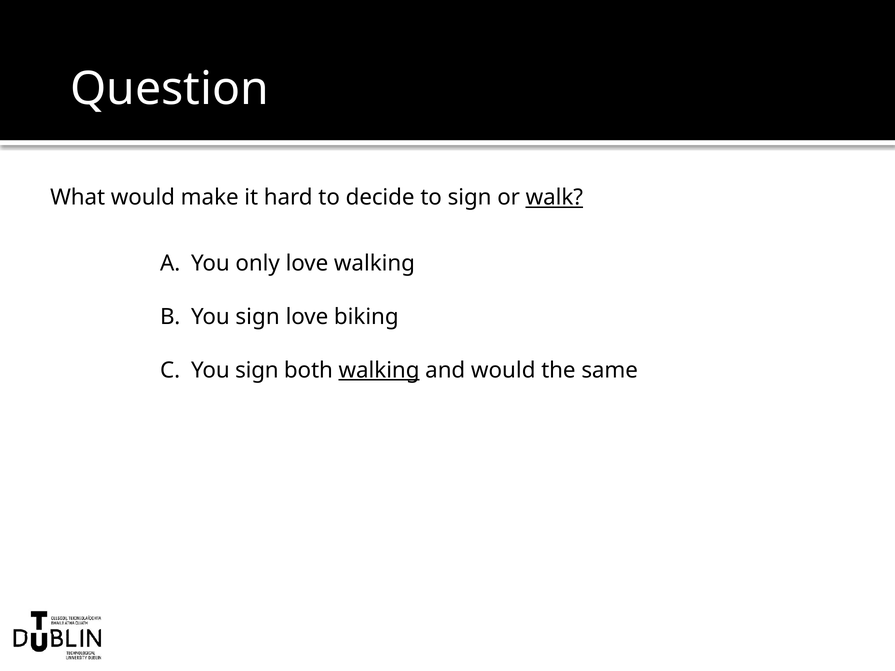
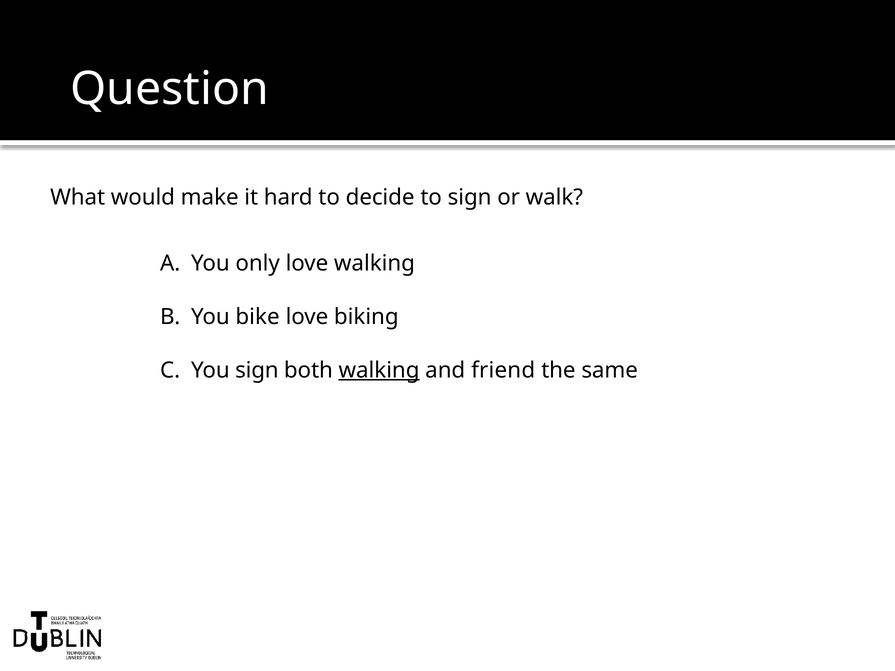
walk underline: present -> none (554, 198)
sign: sign -> bike (258, 317)
and would: would -> friend (503, 370)
